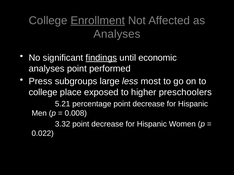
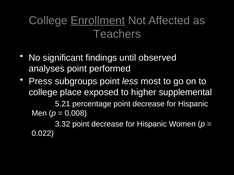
Analyses: Analyses -> Teachers (117, 34)
findings underline: present -> none (101, 58)
economic: economic -> observed (158, 58)
subgroups large: large -> point (110, 82)
preschoolers: preschoolers -> supplemental (185, 92)
